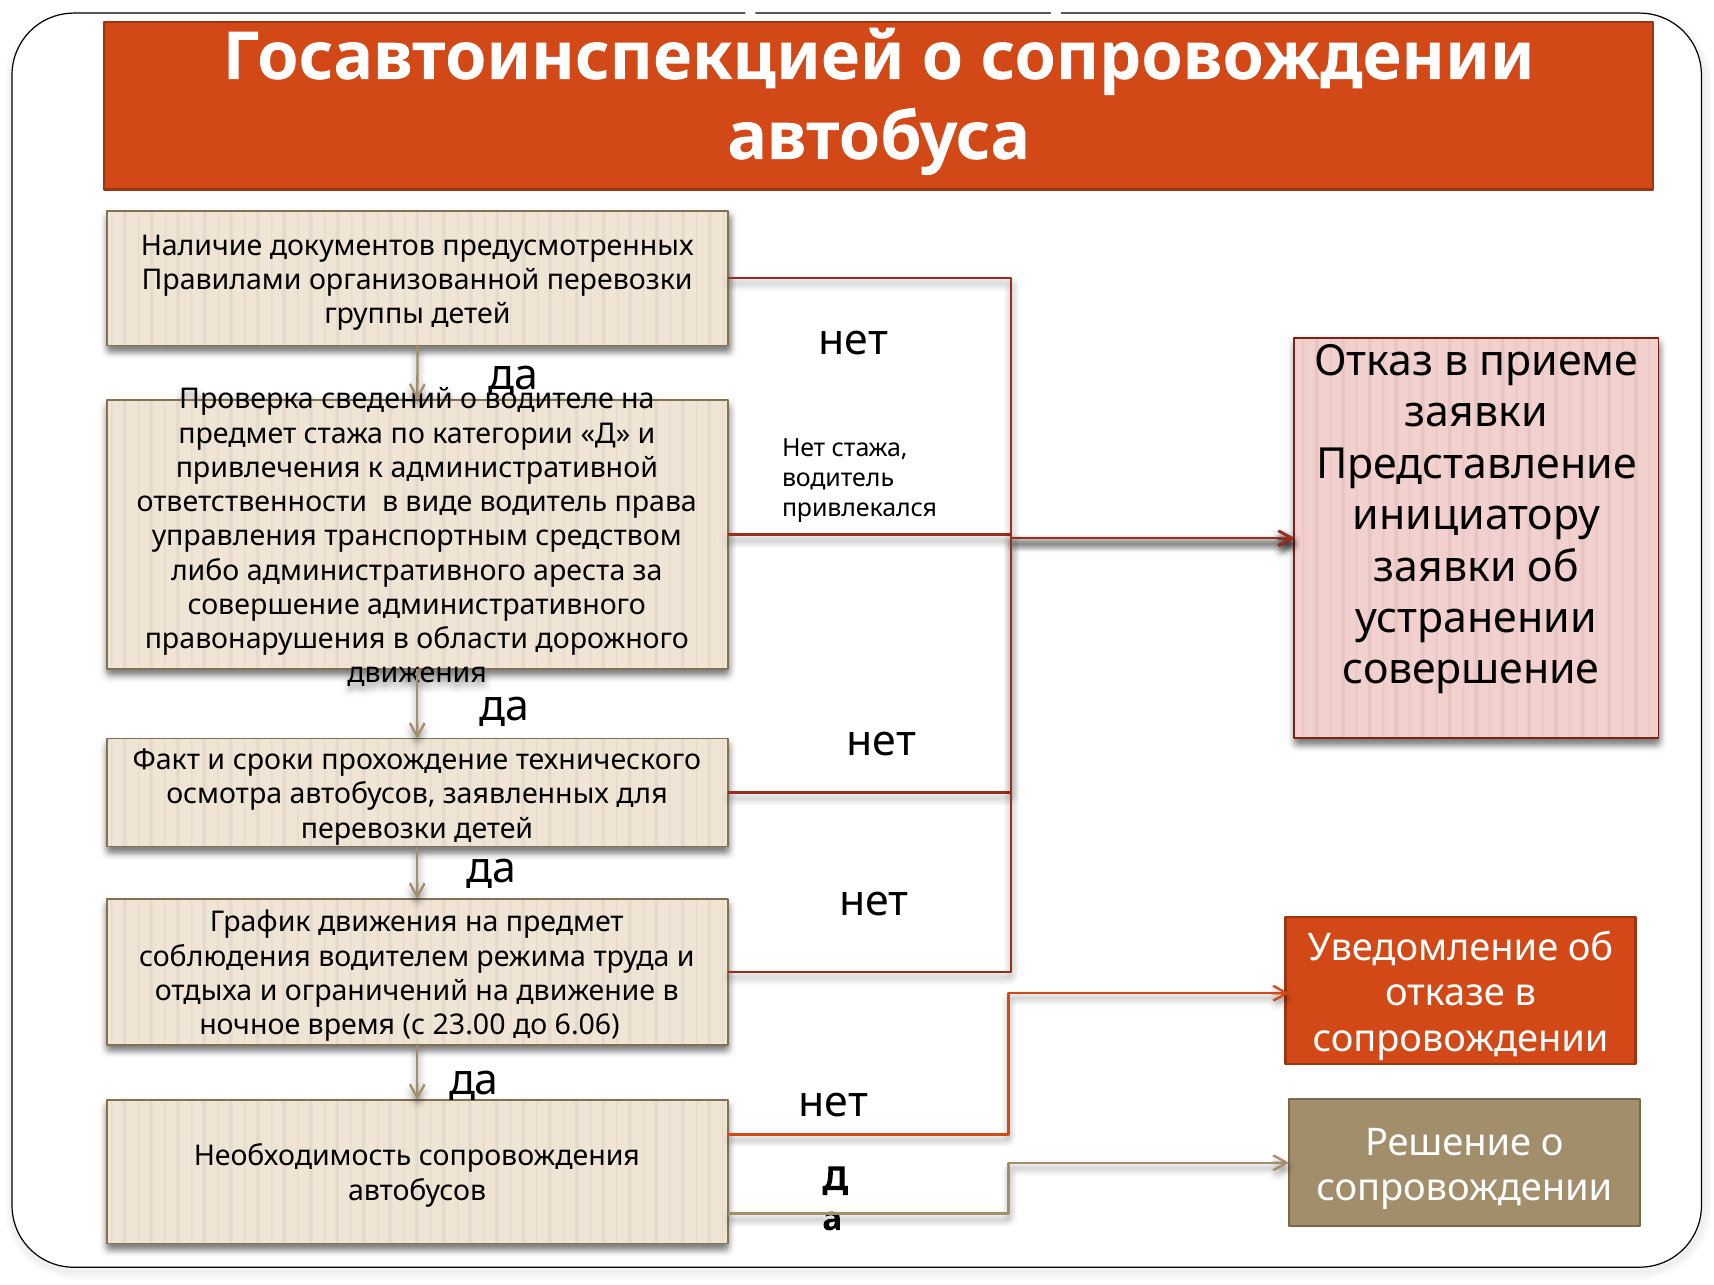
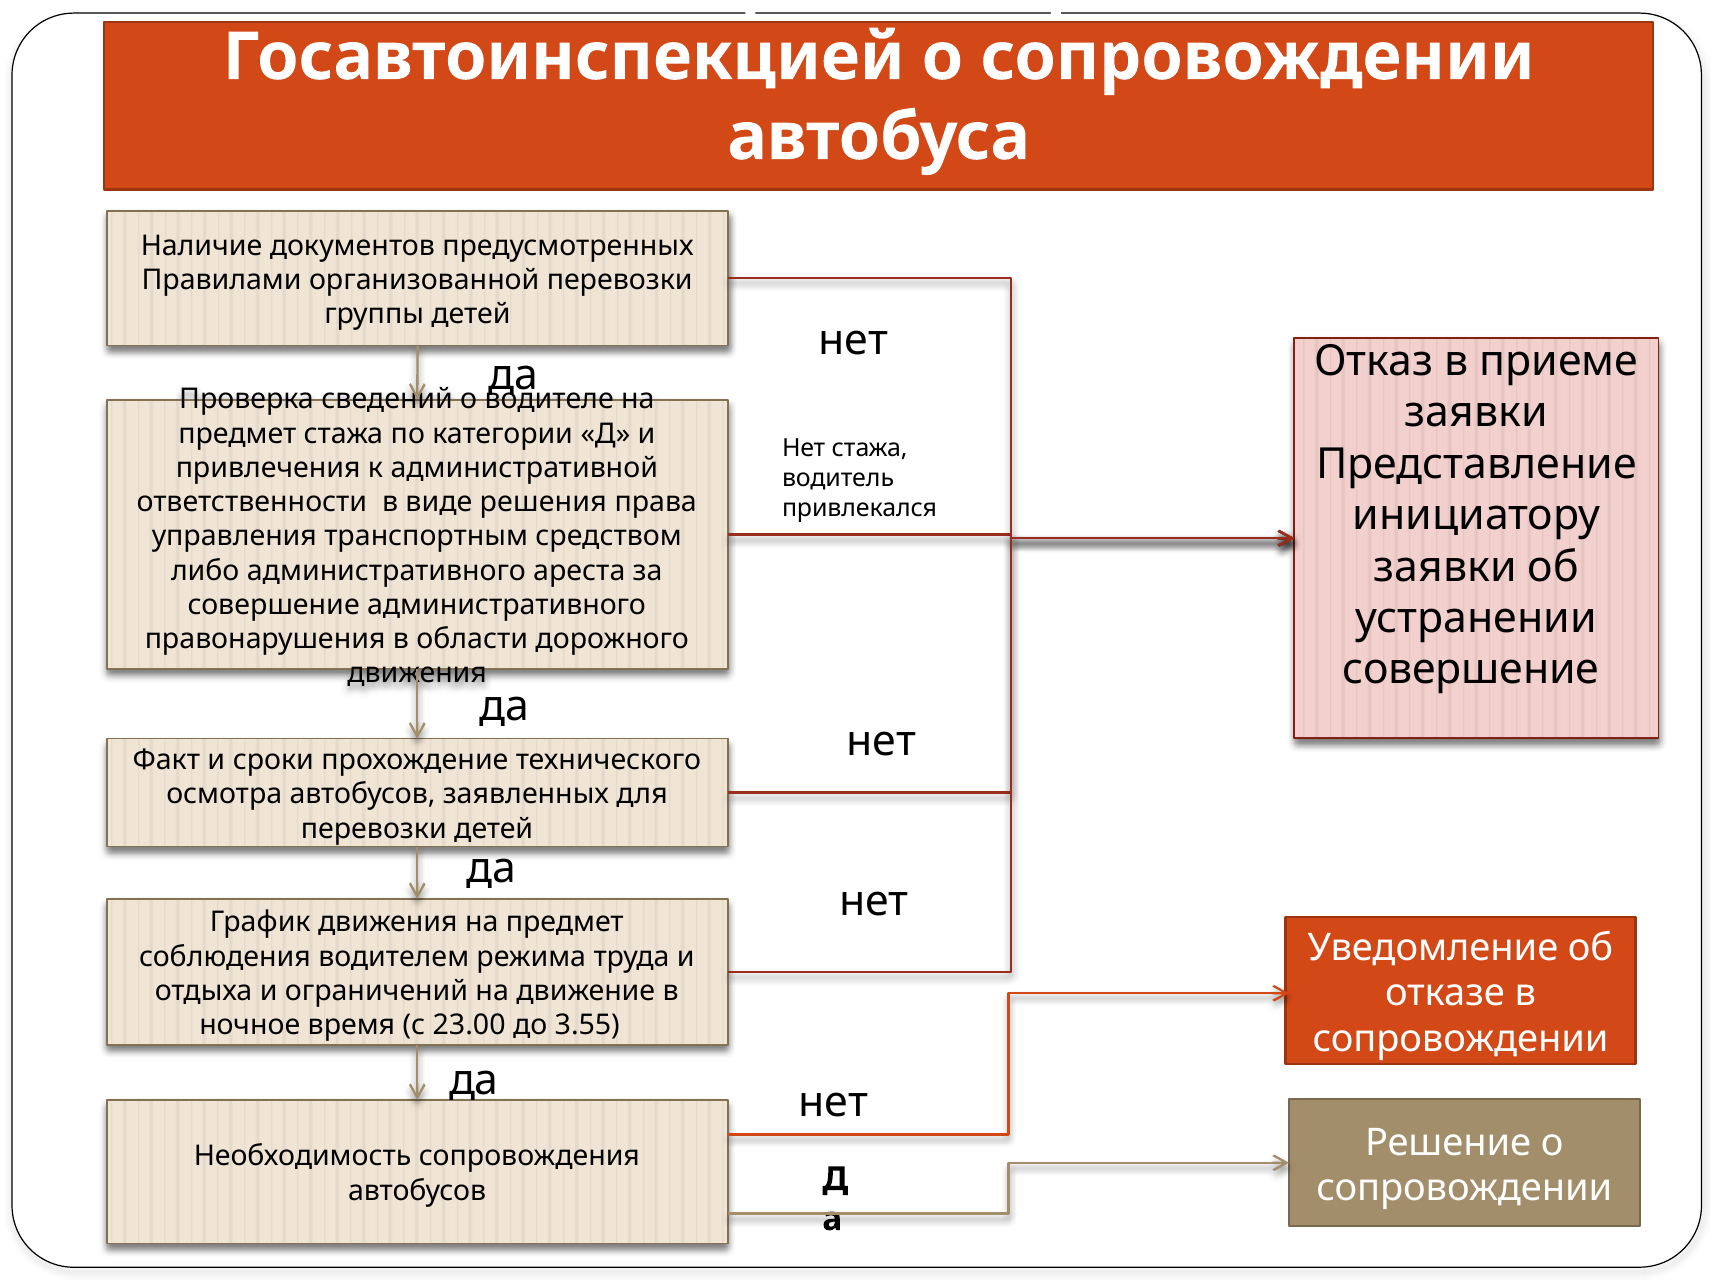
виде водитель: водитель -> решения (543, 502)
6.06: 6.06 -> 3.55 (587, 1026)
